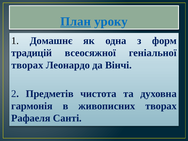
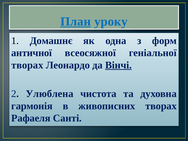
традицій: традицій -> античної (32, 53)
Вінчі underline: none -> present (118, 65)
Предметів: Предметів -> Улюблена (50, 94)
